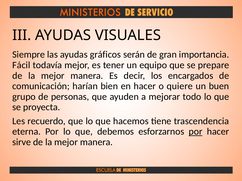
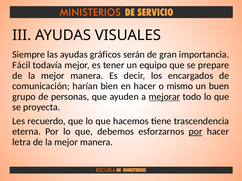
quiere: quiere -> mismo (180, 86)
mejorar underline: none -> present (164, 97)
sirve: sirve -> letra (22, 142)
